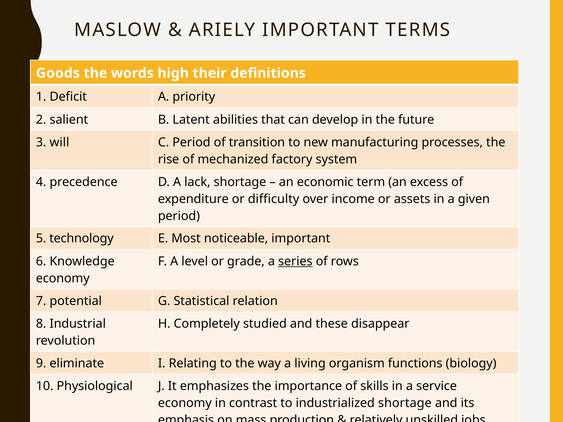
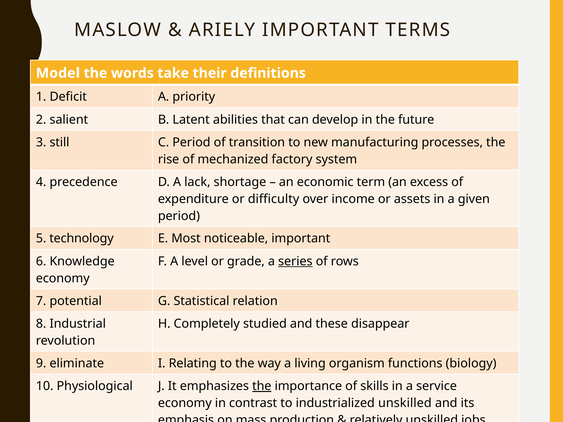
Goods: Goods -> Model (58, 73)
high: high -> take (173, 73)
will: will -> still (60, 142)
the underline: none -> present (262, 386)
industrialized shortage: shortage -> unskilled (405, 403)
